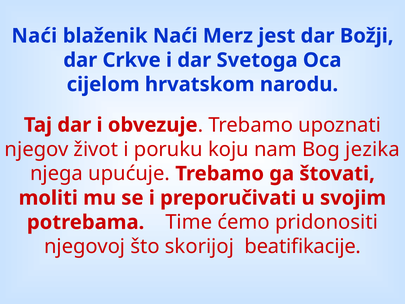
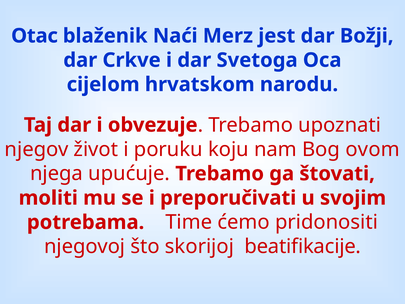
Naći: Naći -> Otac (34, 36)
jezika: jezika -> ovom (373, 149)
